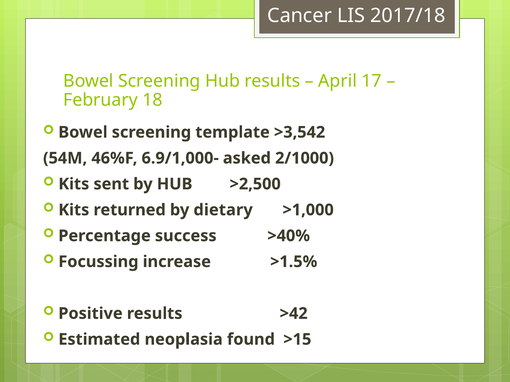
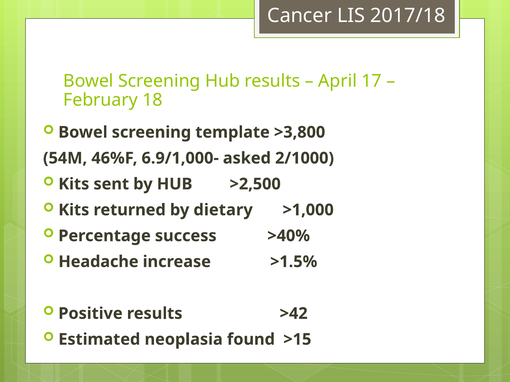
>3,542: >3,542 -> >3,800 (300, 132)
Focussing: Focussing -> Headache (98, 262)
